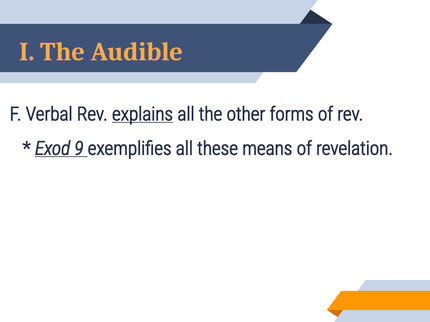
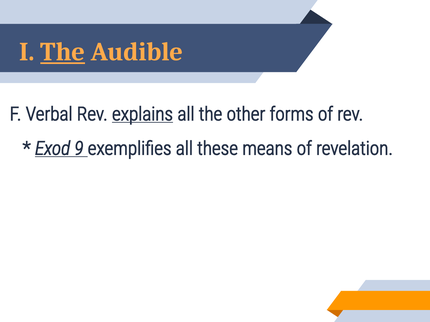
The underline: none -> present (63, 52)
